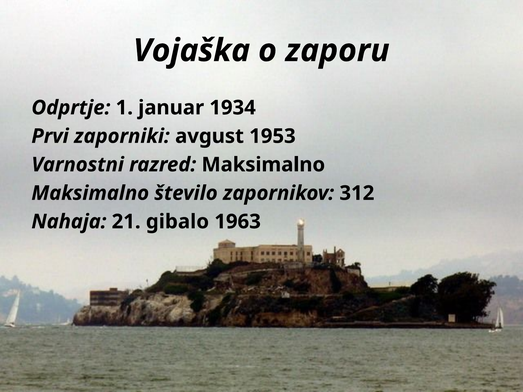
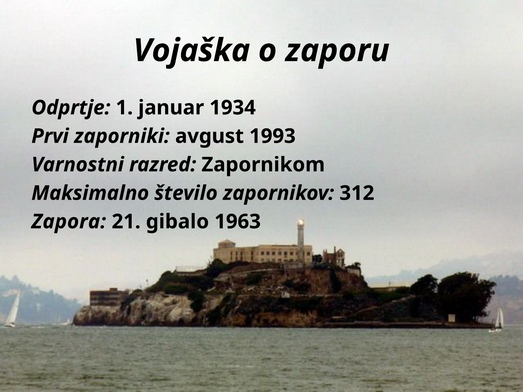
1953: 1953 -> 1993 (272, 136)
razred Maksimalno: Maksimalno -> Zapornikom (263, 165)
Nahaja: Nahaja -> Zapora (69, 222)
